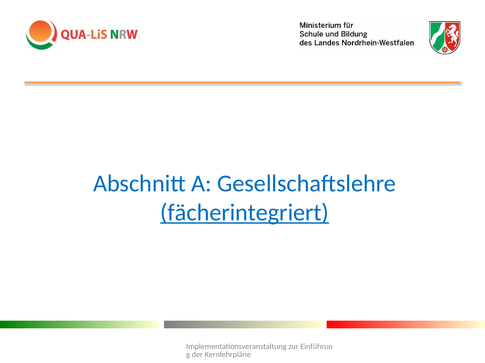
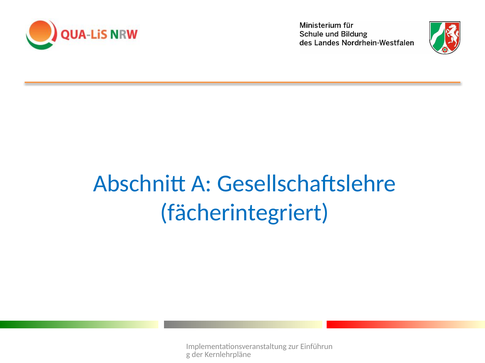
fächerintegriert underline: present -> none (245, 213)
